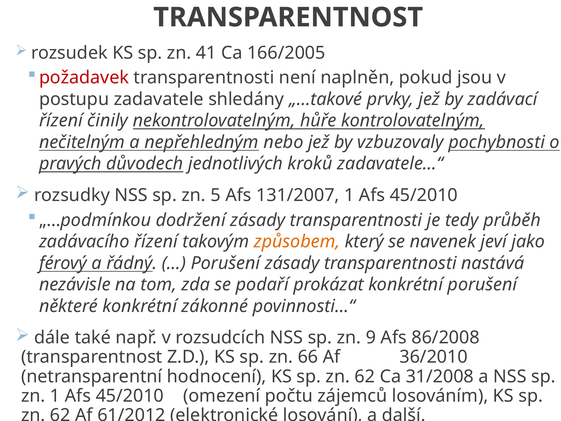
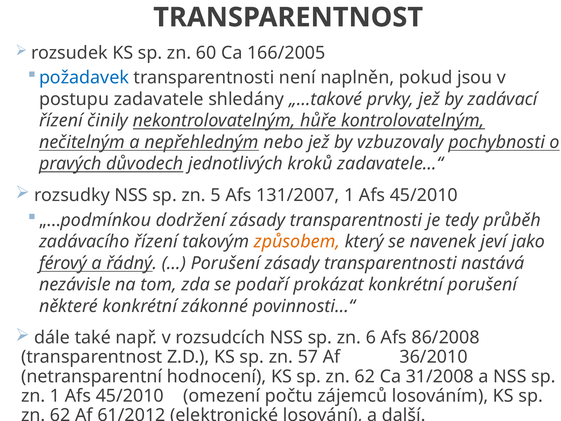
41: 41 -> 60 (206, 53)
požadavek colour: red -> blue (84, 78)
9: 9 -> 6 (371, 338)
66: 66 -> 57 (308, 357)
